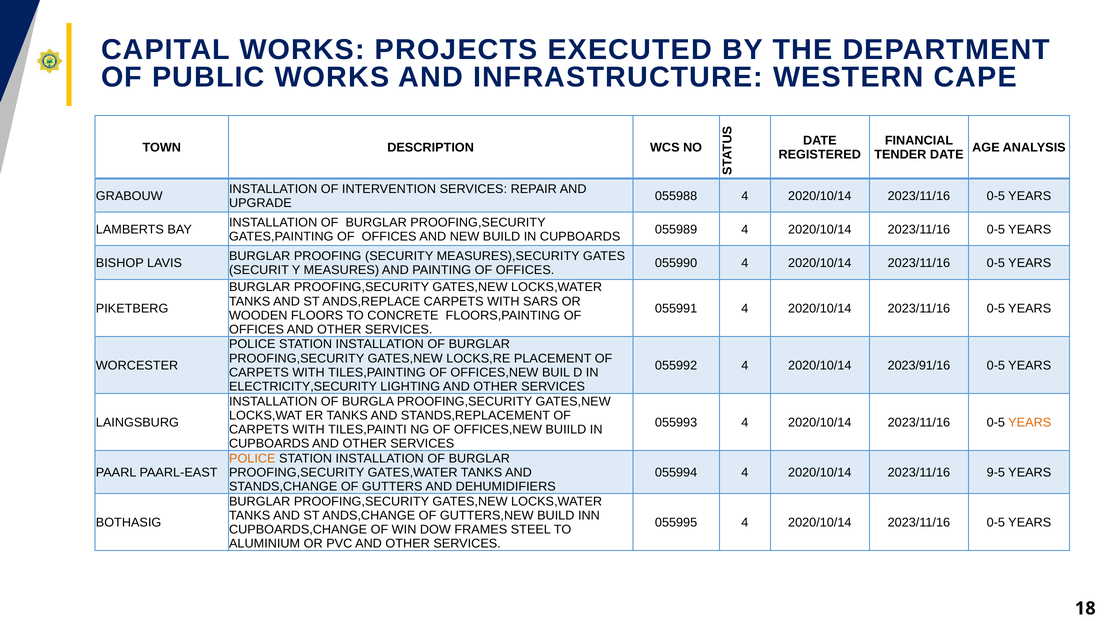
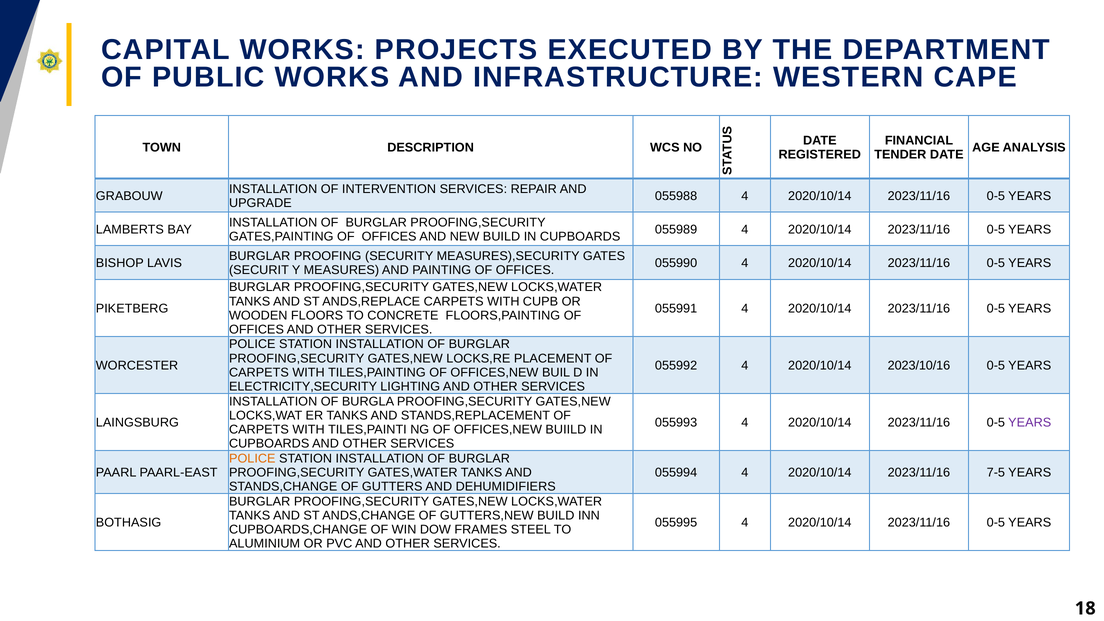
SARS: SARS -> CUPB (540, 301)
2023/91/16: 2023/91/16 -> 2023/10/16 (919, 365)
YEARS colour: orange -> purple (1030, 422)
9-5: 9-5 -> 7-5 (996, 472)
